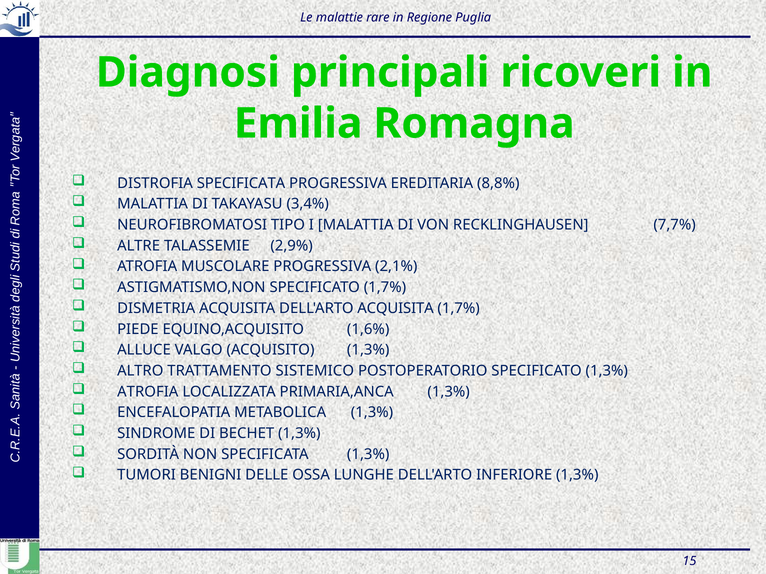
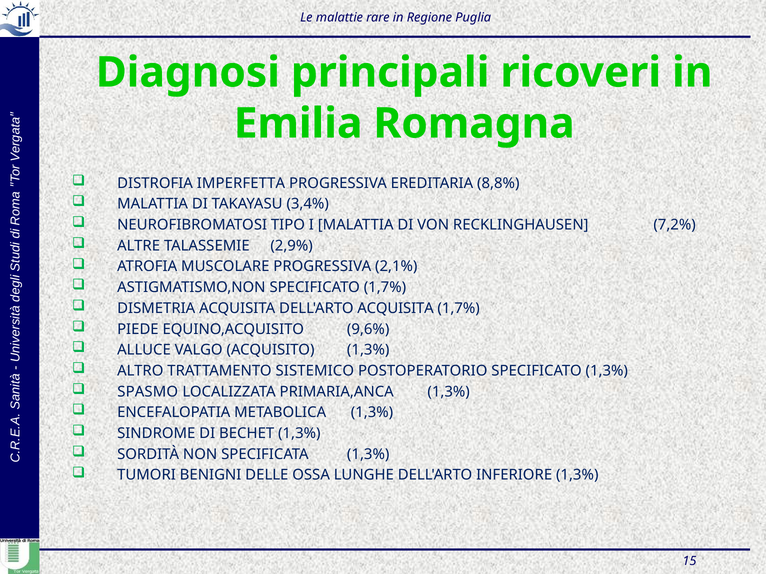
DISTROFIA SPECIFICATA: SPECIFICATA -> IMPERFETTA (241, 183)
7,7%: 7,7% -> 7,2% (675, 225)
1,6%: 1,6% -> 9,6% (368, 329)
ATROFIA: ATROFIA -> SPASMO (148, 392)
